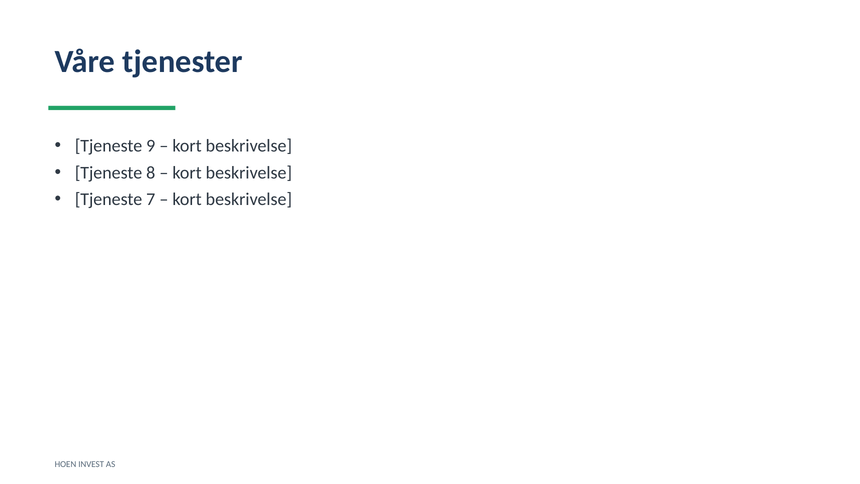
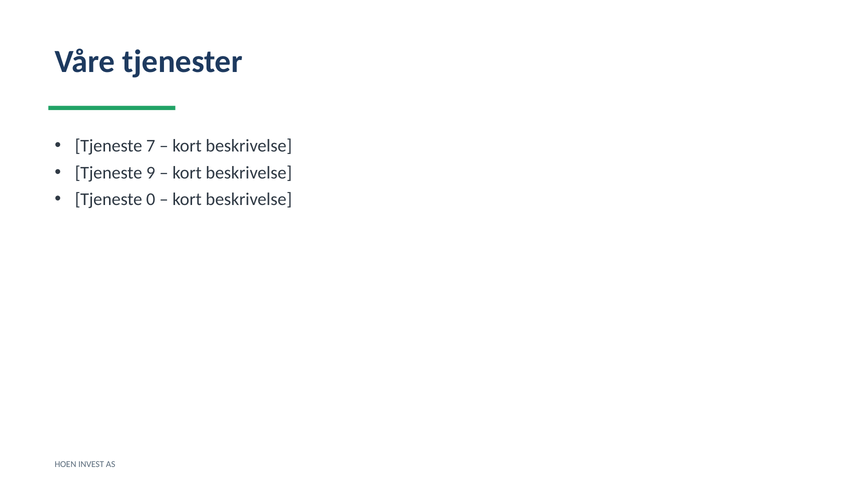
9: 9 -> 7 (151, 146)
8: 8 -> 9 (151, 173)
7: 7 -> 0 (151, 199)
